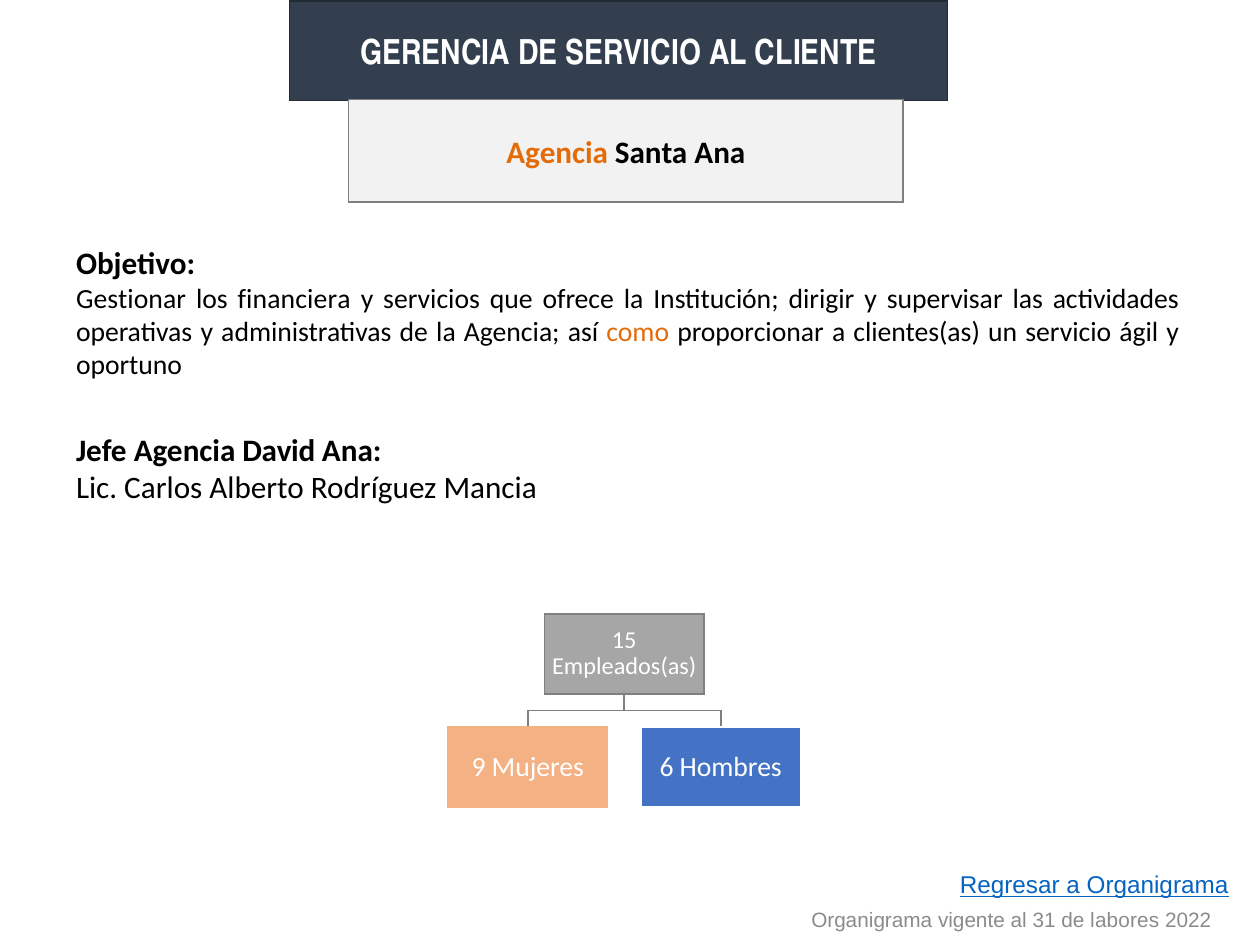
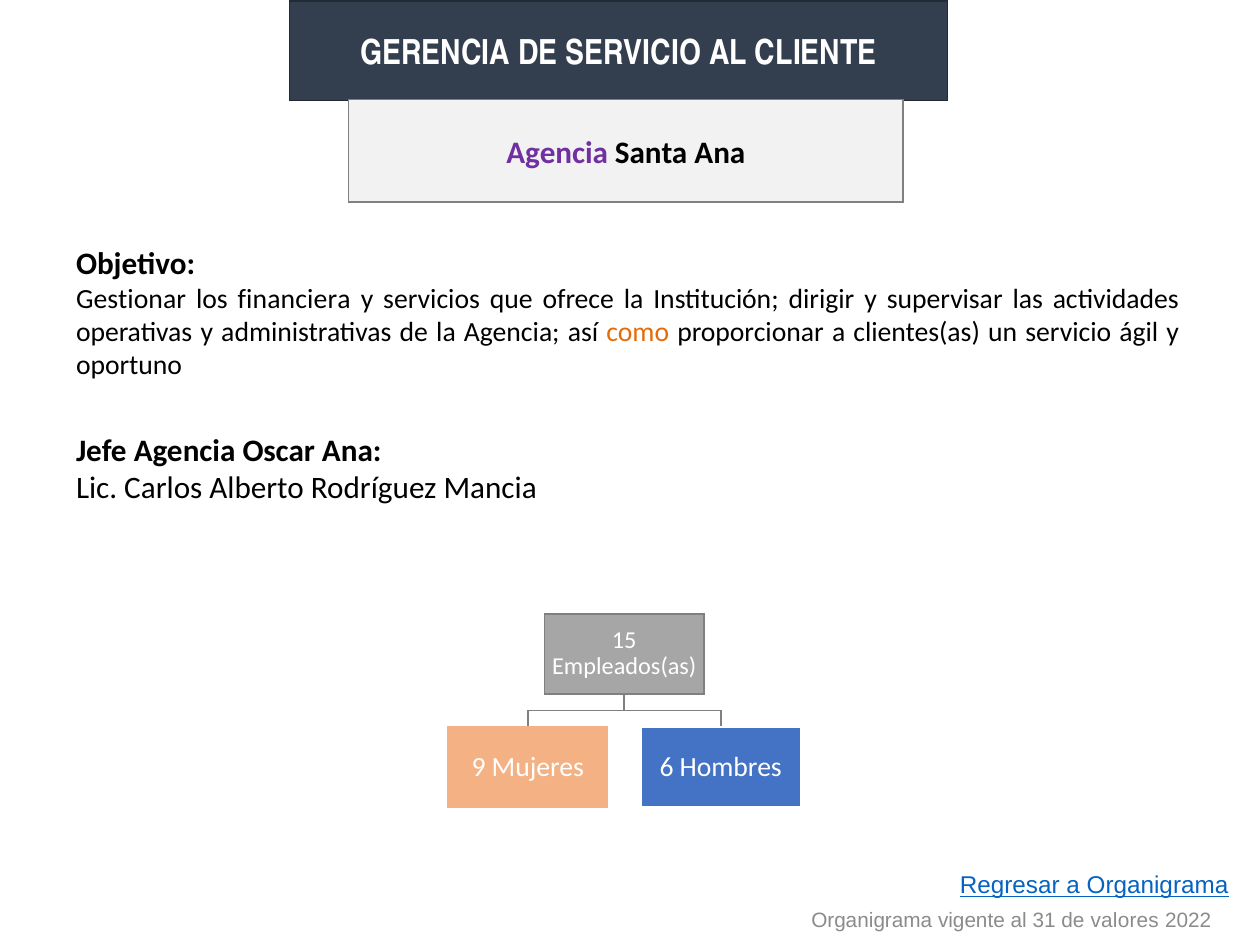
Agencia colour: orange -> purple (557, 153)
David: David -> Oscar (279, 450)
labores: labores -> valores (1125, 920)
